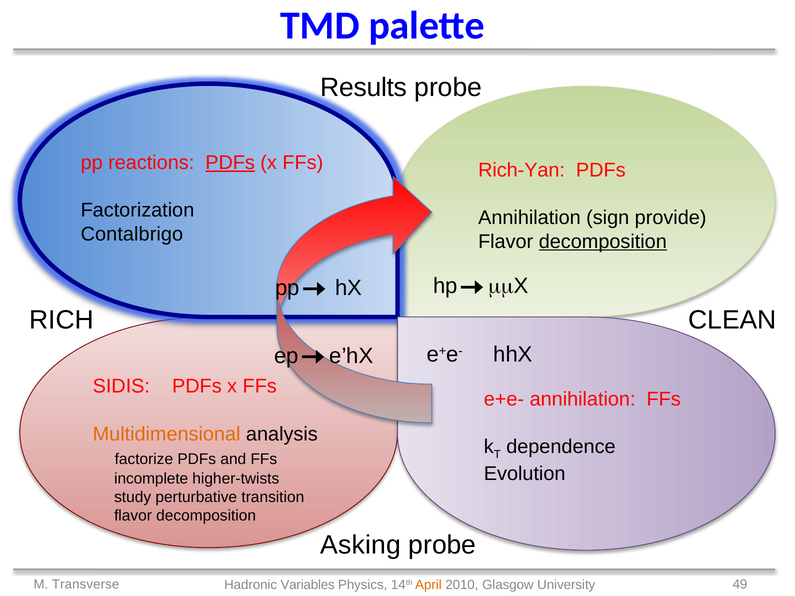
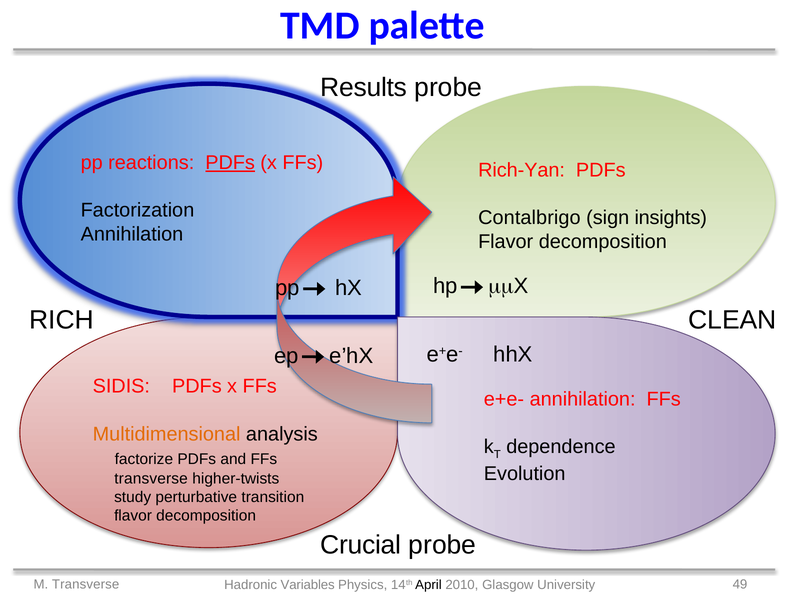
Annihilation: Annihilation -> Contalbrigo (529, 218)
provide: provide -> insights (671, 218)
Contalbrigo: Contalbrigo -> Annihilation (132, 234)
decomposition underline: present -> none (603, 242)
incomplete: incomplete -> transverse (151, 479)
Asking: Asking -> Crucial (361, 545)
April colour: orange -> black (428, 585)
